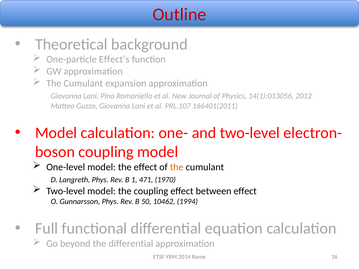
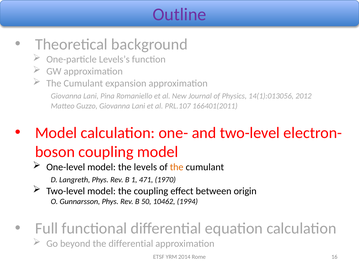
Outline colour: red -> purple (179, 14)
Effect’s: Effect’s -> Levels’s (114, 59)
the effect: effect -> levels (145, 167)
between effect: effect -> origin (245, 191)
